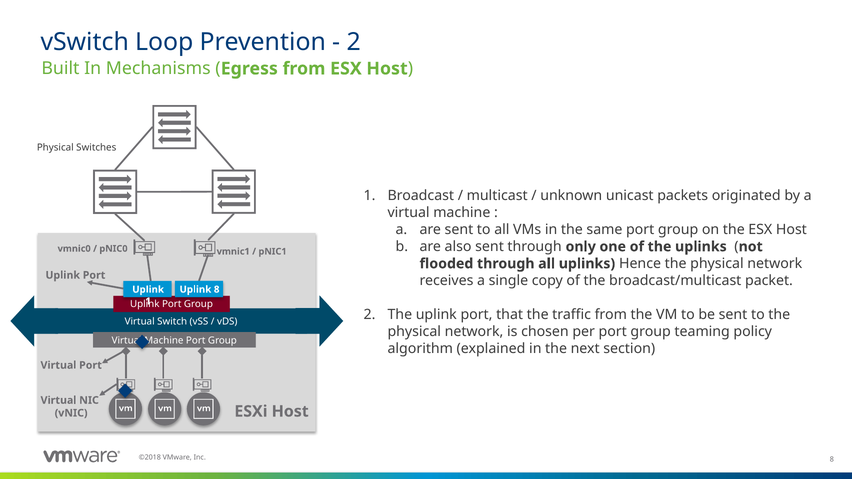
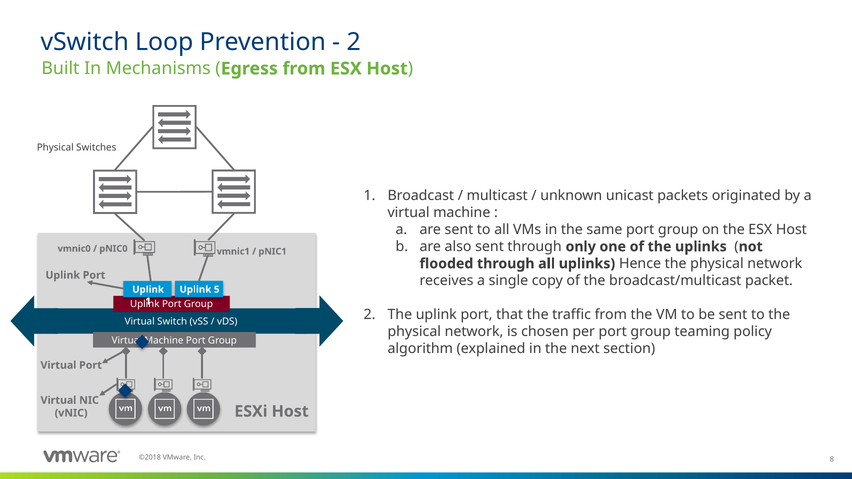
Uplink 8: 8 -> 5 (217, 290)
